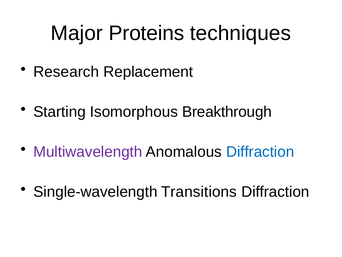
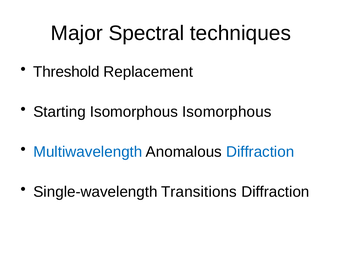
Proteins: Proteins -> Spectral (146, 33)
Research: Research -> Threshold (66, 72)
Isomorphous Breakthrough: Breakthrough -> Isomorphous (227, 112)
Multiwavelength colour: purple -> blue (88, 152)
